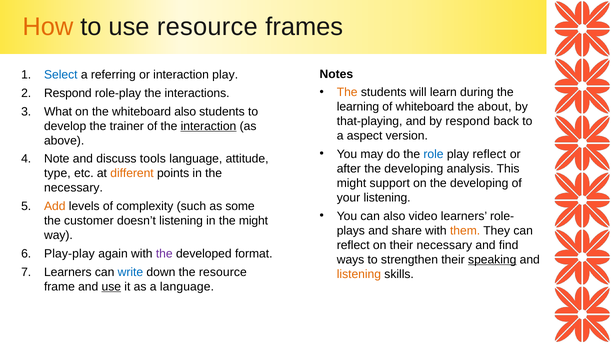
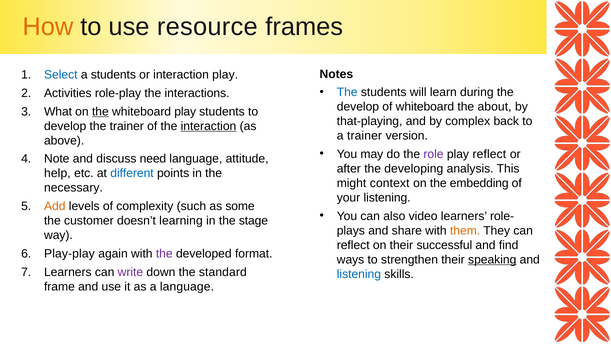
a referring: referring -> students (113, 75)
The colour: orange -> blue (347, 92)
Respond: Respond -> Activities (68, 93)
learning: learning -> develop (358, 107)
the underline: none -> present (100, 111)
whiteboard also: also -> play (185, 111)
by respond: respond -> complex (468, 121)
a aspect: aspect -> trainer (365, 136)
role colour: blue -> purple (434, 154)
tools: tools -> need (153, 159)
type: type -> help (57, 173)
different colour: orange -> blue (132, 173)
support: support -> context (390, 183)
on the developing: developing -> embedding (479, 183)
doesn’t listening: listening -> learning (181, 221)
the might: might -> stage (253, 221)
their necessary: necessary -> successful (444, 245)
write colour: blue -> purple (130, 272)
the resource: resource -> standard (223, 272)
listening colour: orange -> blue (359, 274)
use underline: present -> none (111, 286)
